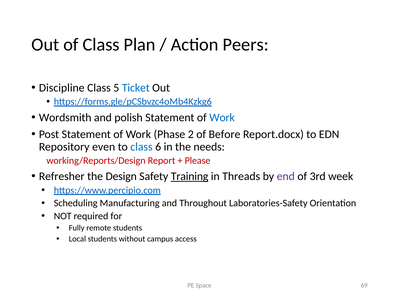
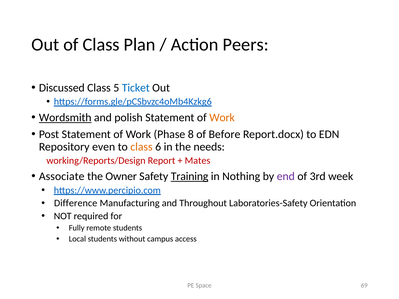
Discipline: Discipline -> Discussed (62, 88)
Wordsmith underline: none -> present (65, 118)
Work colour: blue -> orange (222, 118)
2: 2 -> 8 (191, 134)
class colour: blue -> orange (141, 147)
Please: Please -> Mates (198, 161)
Refresher: Refresher -> Associate (62, 177)
Design: Design -> Owner (121, 177)
Threads: Threads -> Nothing (241, 177)
Scheduling: Scheduling -> Difference (76, 203)
